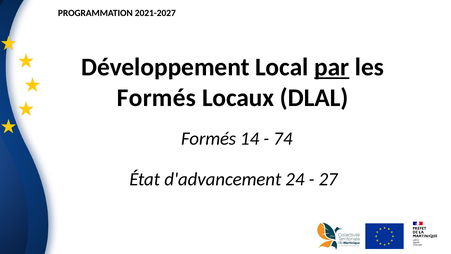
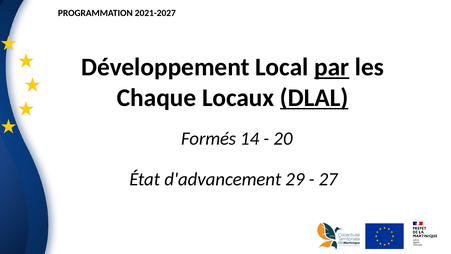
Formés: Formés -> Chaque (157, 98)
DLAL underline: none -> present (314, 98)
74: 74 -> 20 (283, 138)
24: 24 -> 29 (295, 179)
